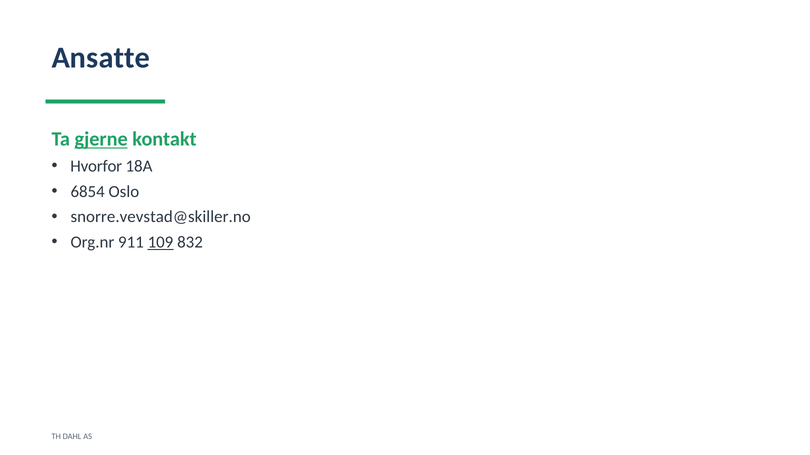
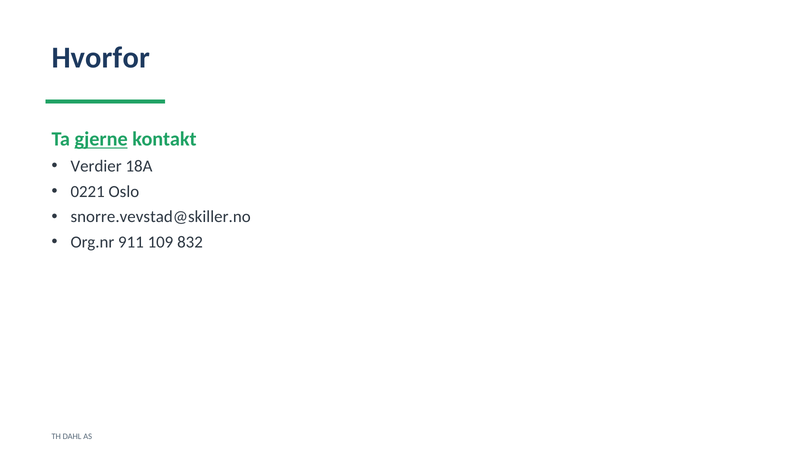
Ansatte: Ansatte -> Hvorfor (101, 58)
Hvorfor: Hvorfor -> Verdier (96, 167)
6854: 6854 -> 0221 (88, 192)
109 underline: present -> none (160, 243)
